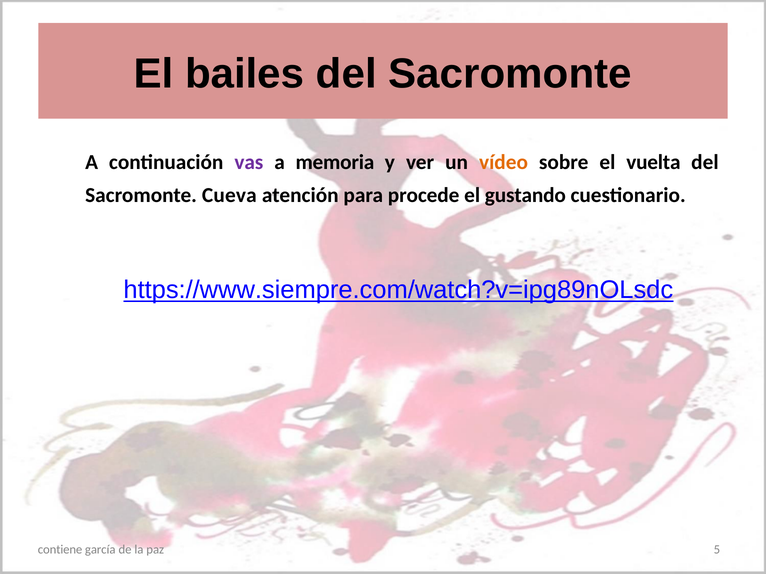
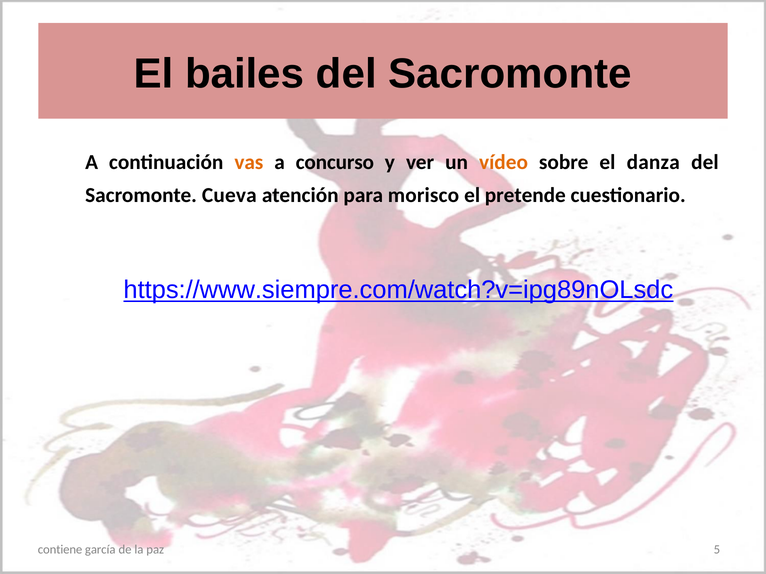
vas colour: purple -> orange (249, 162)
memoria: memoria -> concurso (335, 162)
vuelta: vuelta -> danza (653, 162)
procede: procede -> morisco (423, 195)
gustando: gustando -> pretende (525, 195)
